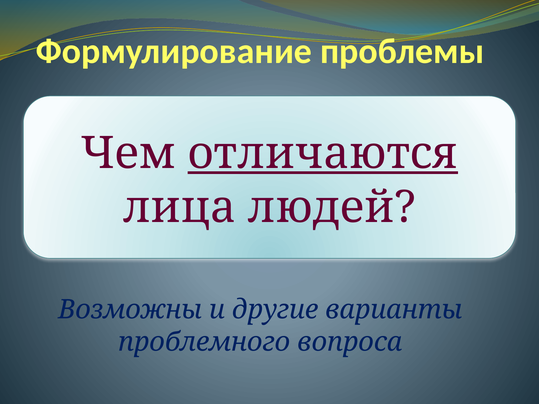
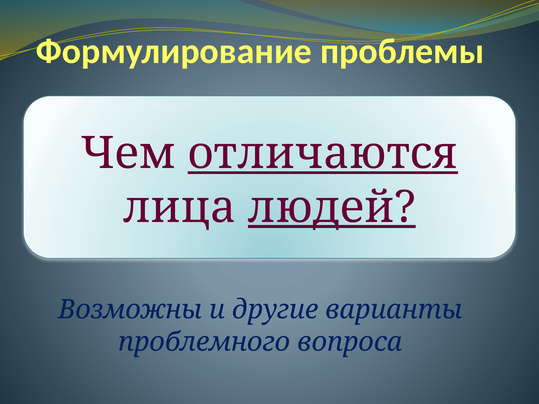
людей underline: none -> present (332, 207)
